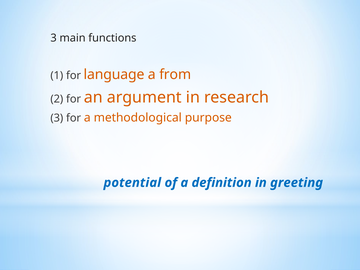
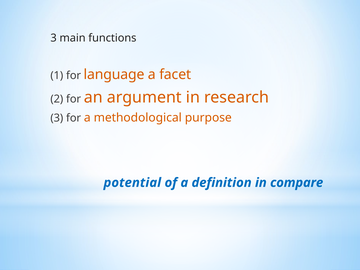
from: from -> facet (175, 74)
greeting: greeting -> compare (297, 183)
